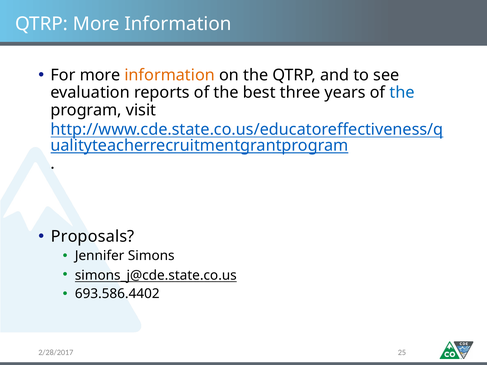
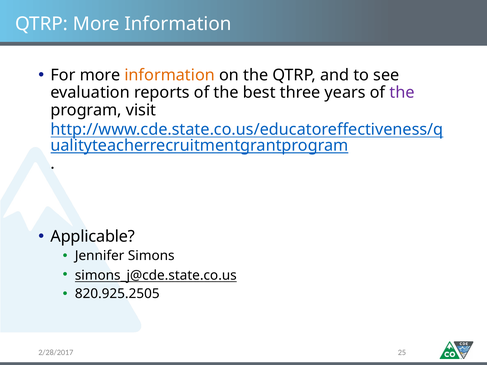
the colour: blue -> purple (402, 93)
Proposals: Proposals -> Applicable (93, 236)
693.586.4402: 693.586.4402 -> 820.925.2505 (117, 294)
